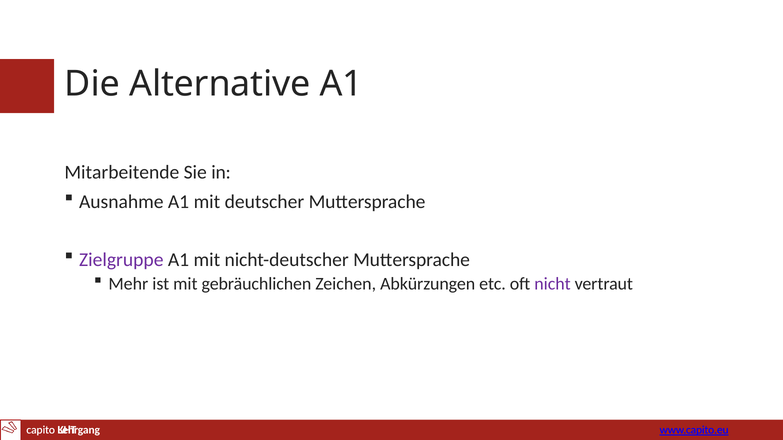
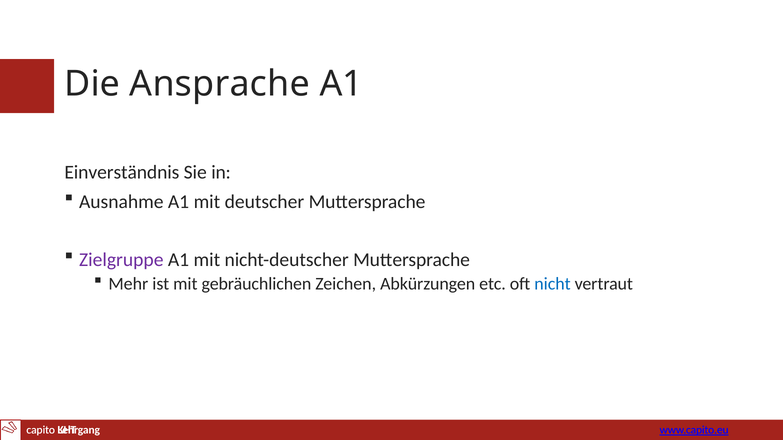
Alternative: Alternative -> Ansprache (220, 84)
Mitarbeitende: Mitarbeitende -> Einverständnis (122, 173)
nicht colour: purple -> blue (552, 284)
